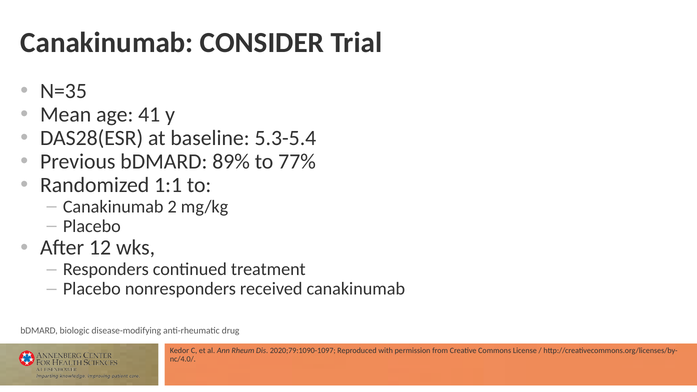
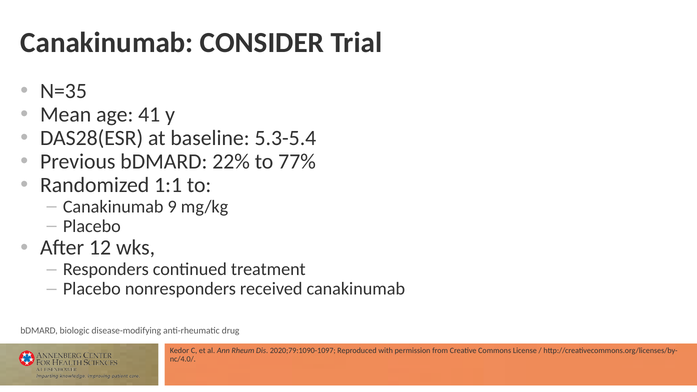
89%: 89% -> 22% (231, 162)
2: 2 -> 9 (172, 207)
